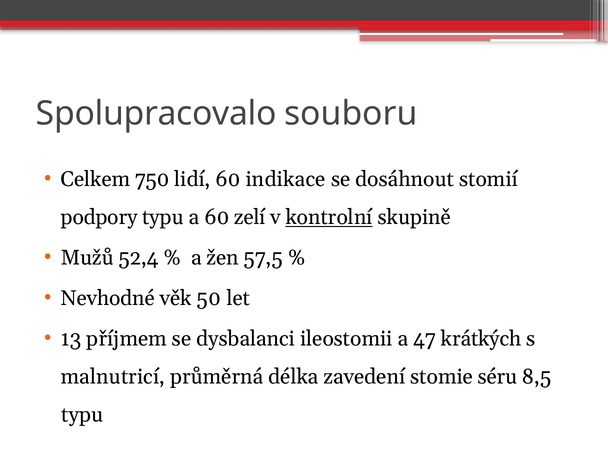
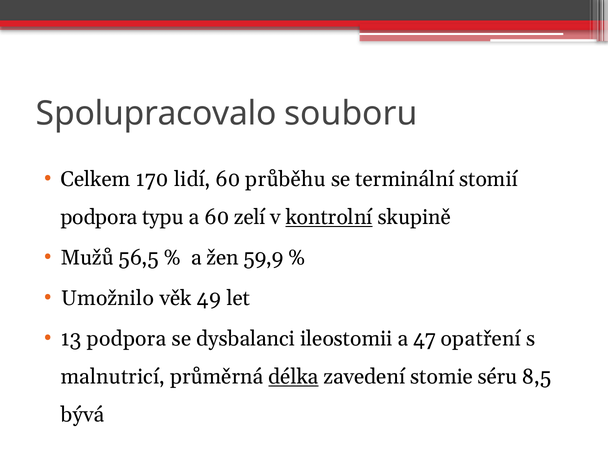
750: 750 -> 170 (152, 179)
indikace: indikace -> průběhu (286, 179)
dosáhnout: dosáhnout -> terminální (405, 179)
podpory: podpory -> podpora (99, 217)
52,4: 52,4 -> 56,5 (139, 258)
57,5: 57,5 -> 59,9 (264, 258)
Nevhodné: Nevhodné -> Umožnilo (108, 298)
50: 50 -> 49 (209, 298)
13 příjmem: příjmem -> podpora (127, 339)
krátkých: krátkých -> opatření (481, 339)
délka underline: none -> present (293, 377)
typu: typu -> bývá (82, 415)
